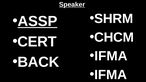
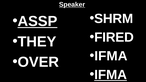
CHCM: CHCM -> FIRED (114, 37)
CERT: CERT -> THEY (37, 42)
BACK: BACK -> OVER (38, 62)
IFMA underline: none -> present (111, 75)
